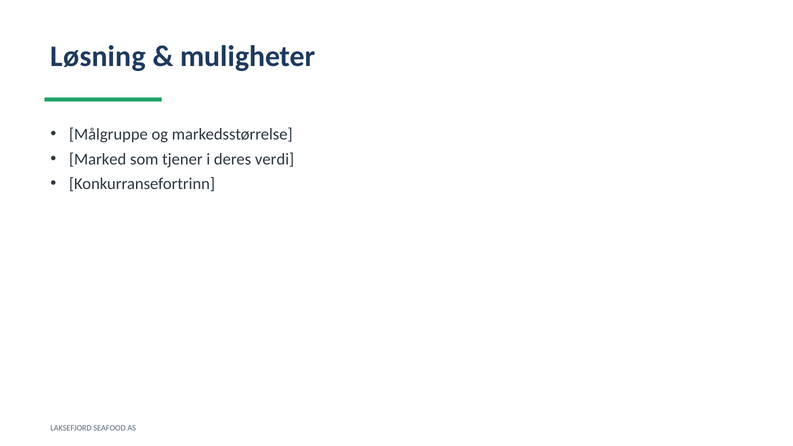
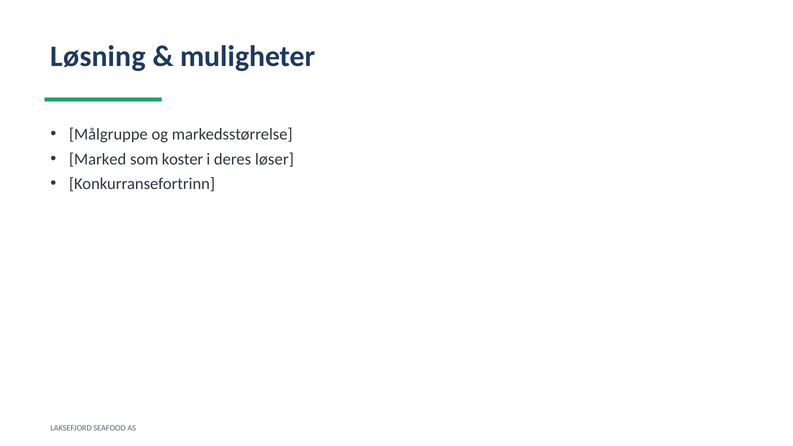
tjener: tjener -> koster (183, 159)
verdi: verdi -> løser (274, 159)
